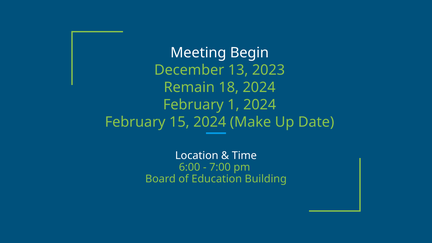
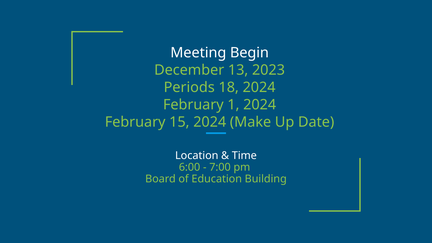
Remain: Remain -> Periods (189, 87)
